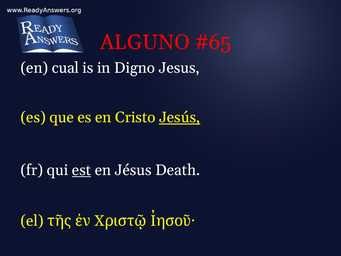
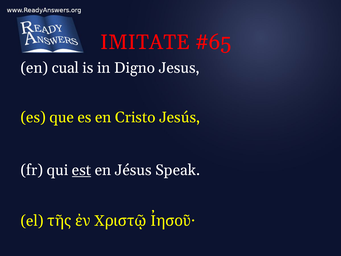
ALGUNO: ALGUNO -> IMITATE (145, 42)
Jesús underline: present -> none (180, 117)
Death: Death -> Speak (178, 170)
